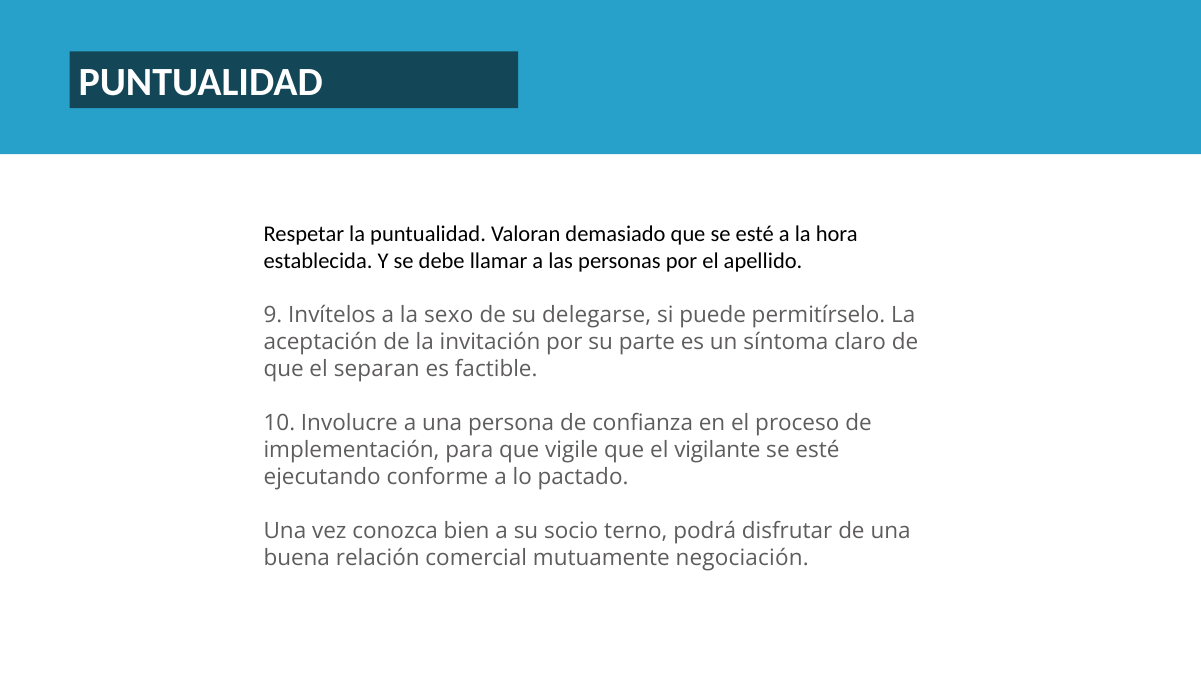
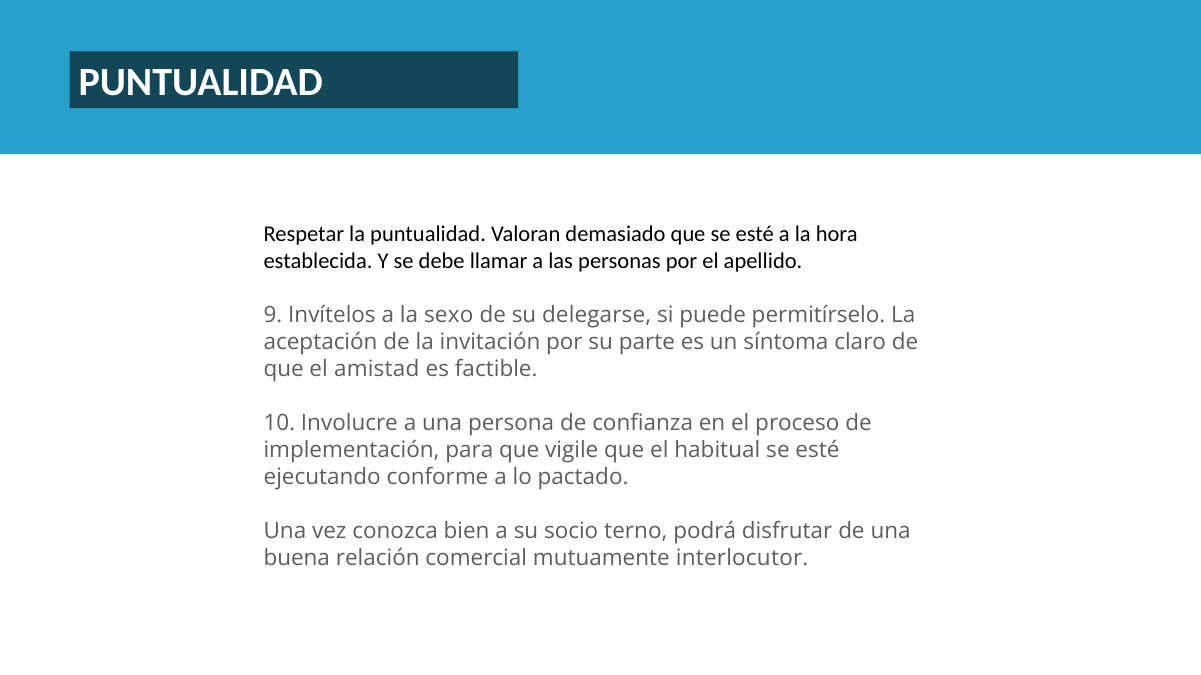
separan: separan -> amistad (377, 370)
vigilante: vigilante -> habitual (717, 451)
negociación: negociación -> interlocutor (742, 559)
